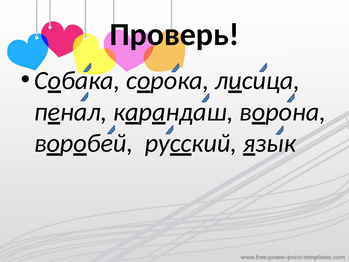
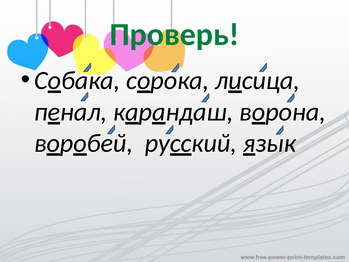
Проверь colour: black -> green (174, 35)
